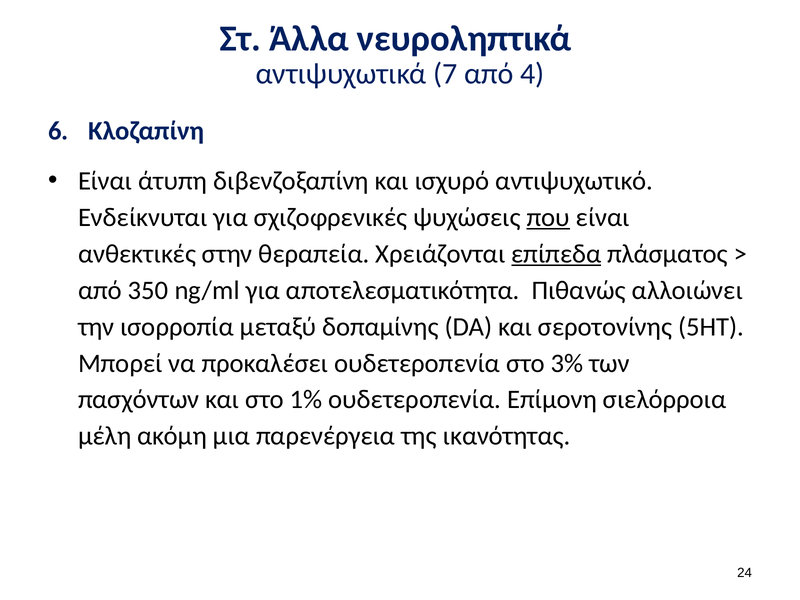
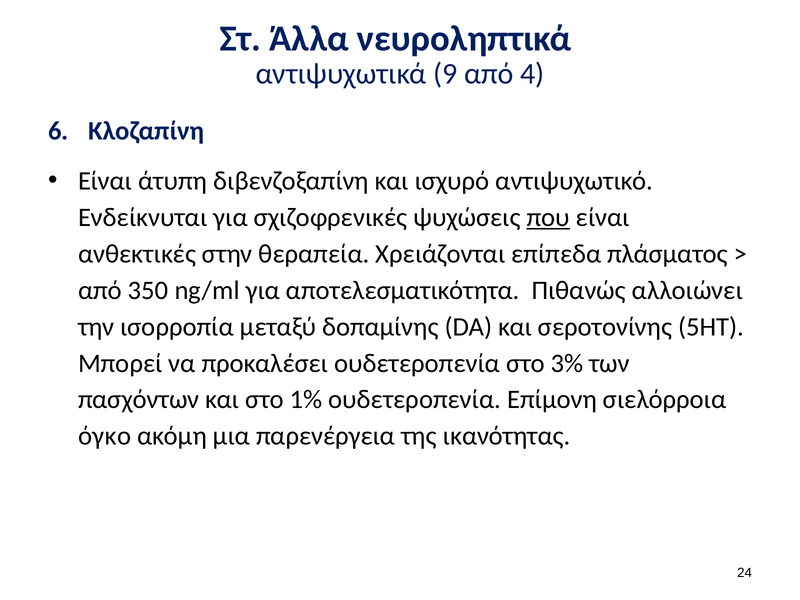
7: 7 -> 9 (445, 74)
επίπεδα underline: present -> none (556, 254)
μέλη: μέλη -> όγκο (105, 436)
